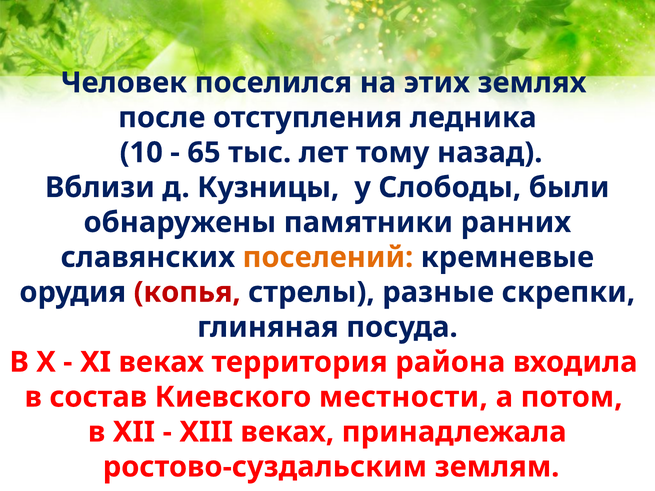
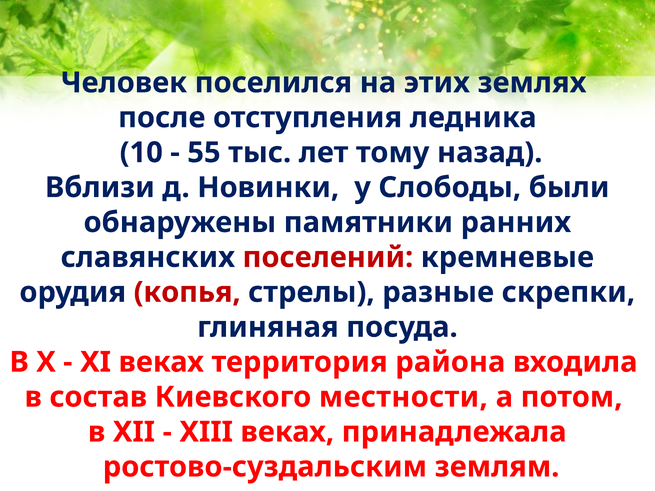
65: 65 -> 55 (204, 153)
Кузницы: Кузницы -> Новинки (268, 188)
поселений colour: orange -> red (328, 257)
